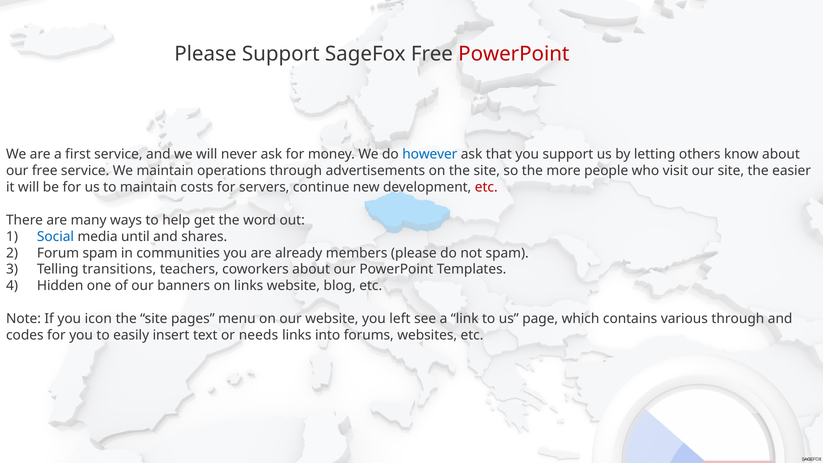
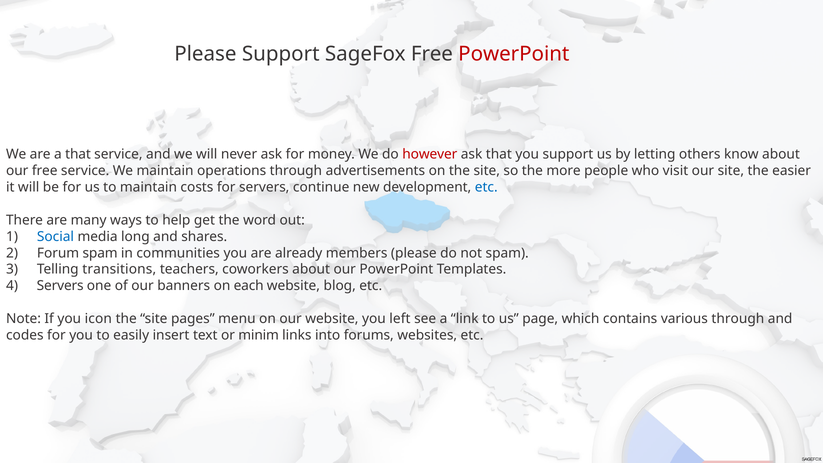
a first: first -> that (78, 154)
however colour: blue -> red (430, 154)
etc colour: red -> blue (486, 187)
until: until -> long (135, 237)
Hidden: Hidden -> Servers (60, 286)
on links: links -> each (249, 286)
needs: needs -> minim (259, 335)
